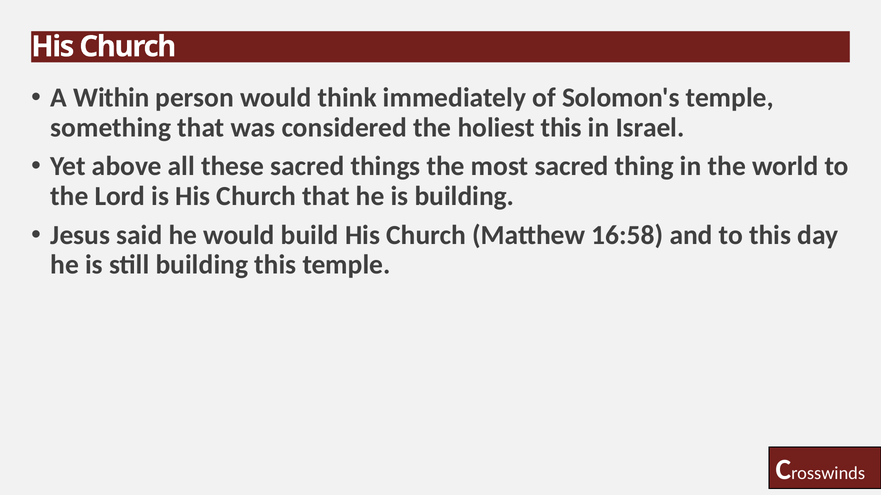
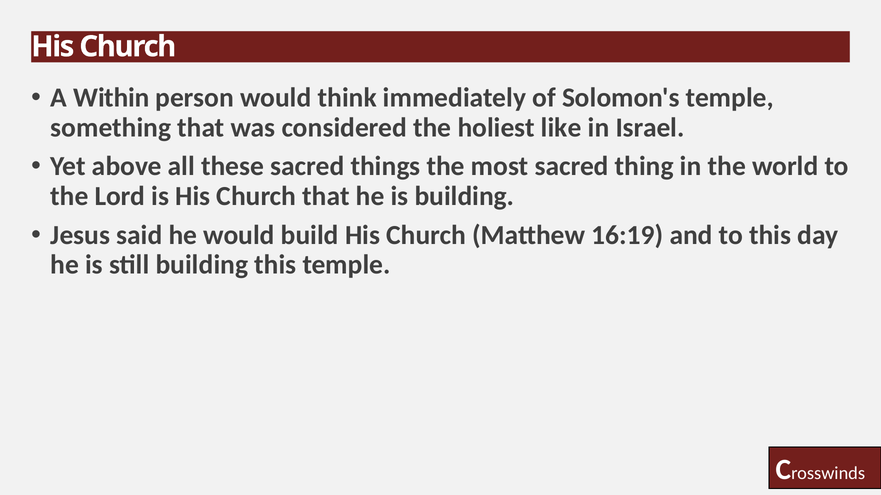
holiest this: this -> like (561, 128)
16:58: 16:58 -> 16:19 (627, 235)
